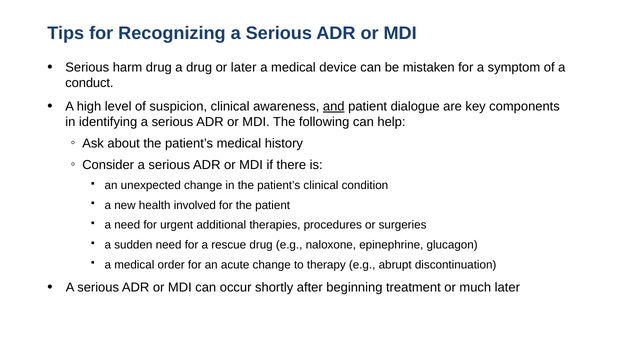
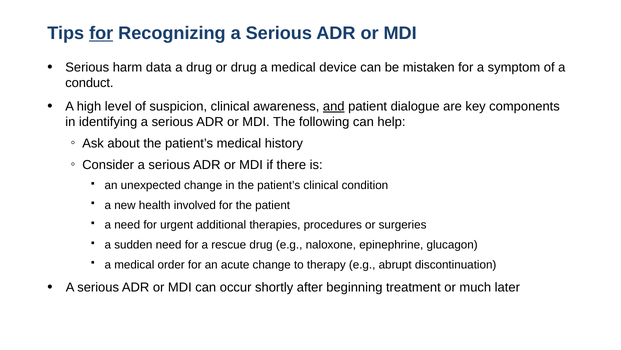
for underline: none -> present (101, 33)
harm drug: drug -> data (159, 67)
or later: later -> drug (244, 67)
